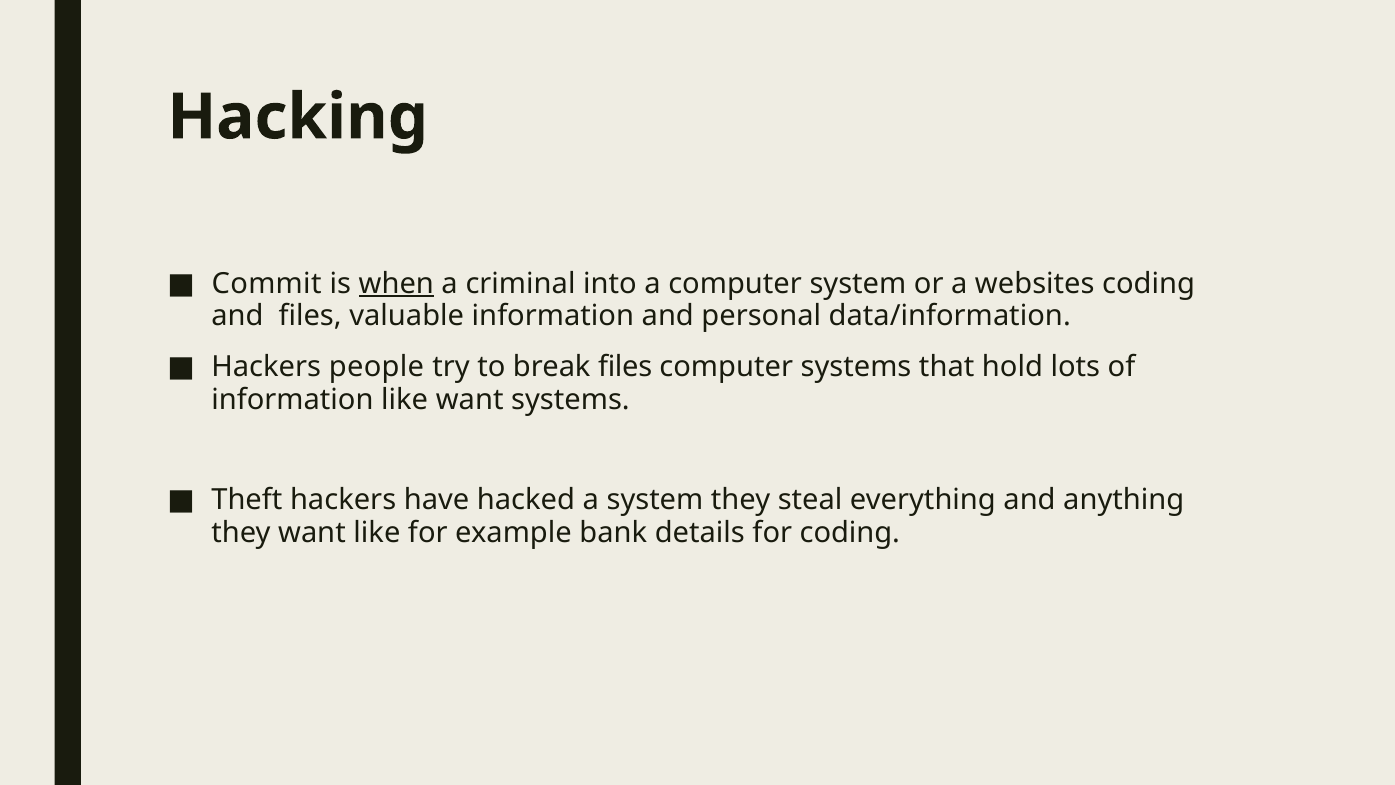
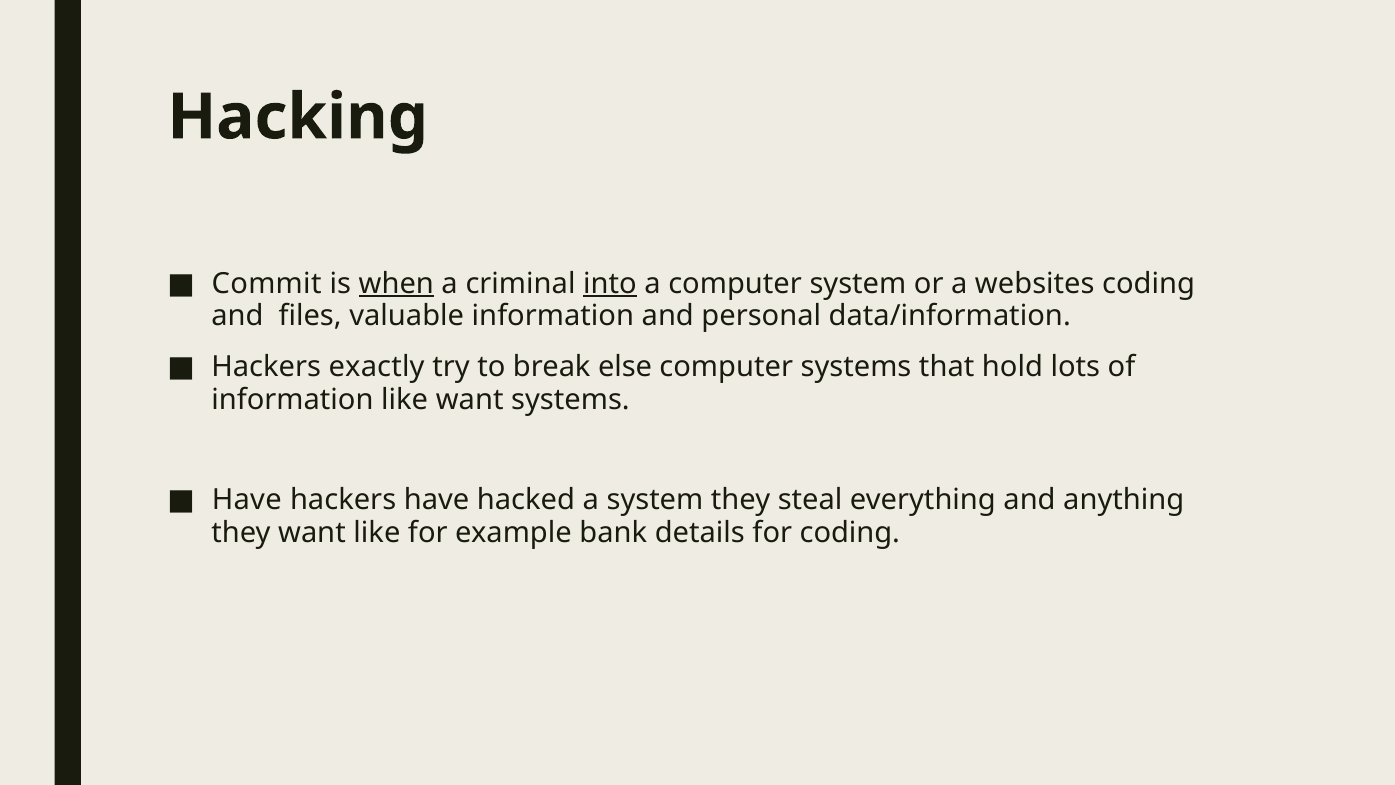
into underline: none -> present (610, 283)
people: people -> exactly (377, 366)
break files: files -> else (625, 366)
Theft: Theft -> Have (247, 500)
